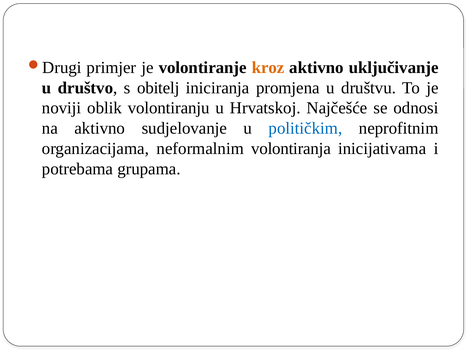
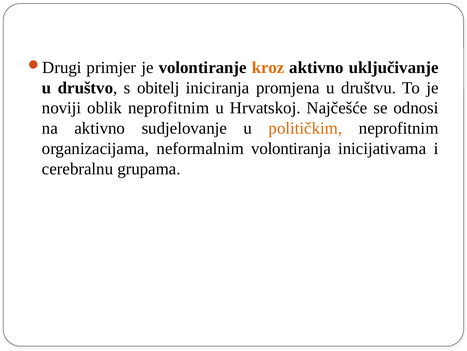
oblik volontiranju: volontiranju -> neprofitnim (169, 108)
političkim colour: blue -> orange (305, 128)
potrebama: potrebama -> cerebralnu (78, 168)
